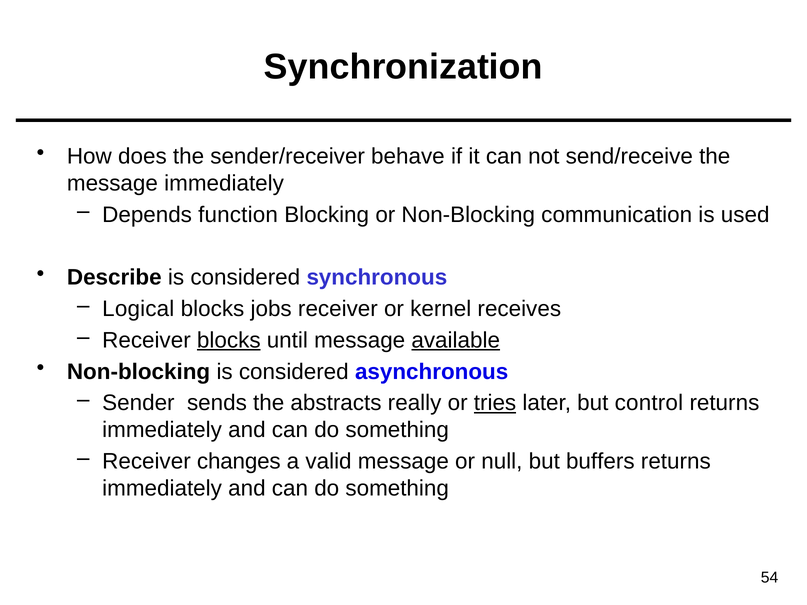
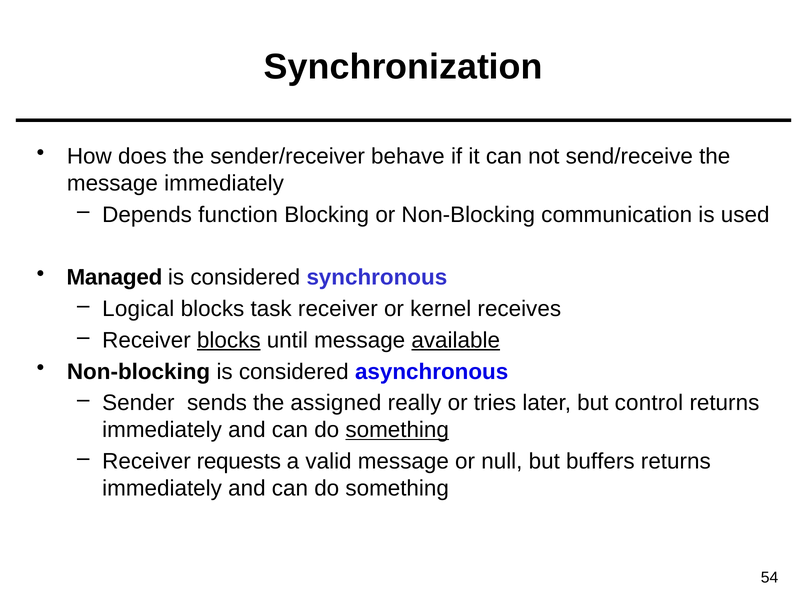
Describe: Describe -> Managed (114, 278)
jobs: jobs -> task (271, 309)
abstracts: abstracts -> assigned (336, 403)
tries underline: present -> none (495, 403)
something underline: none -> present (397, 430)
changes: changes -> requests (239, 461)
